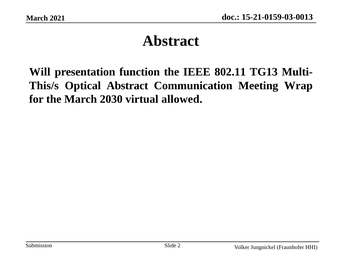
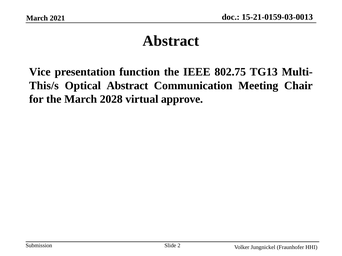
Will: Will -> Vice (40, 72)
802.11: 802.11 -> 802.75 (230, 72)
Wrap: Wrap -> Chair (298, 86)
2030: 2030 -> 2028 (111, 99)
allowed: allowed -> approve (182, 99)
